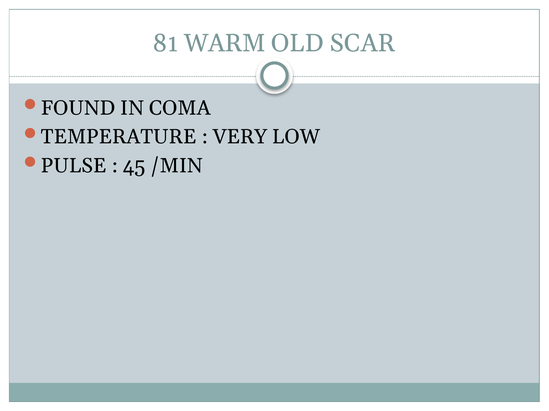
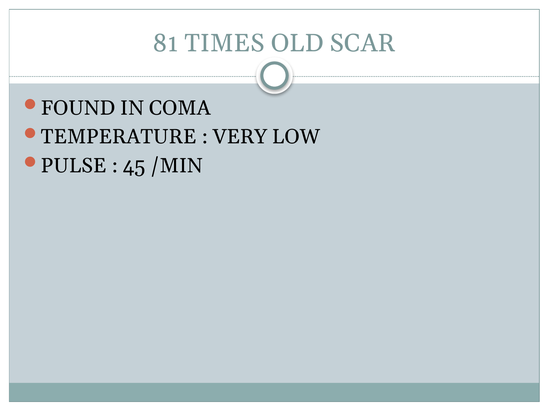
WARM: WARM -> TIMES (224, 43)
